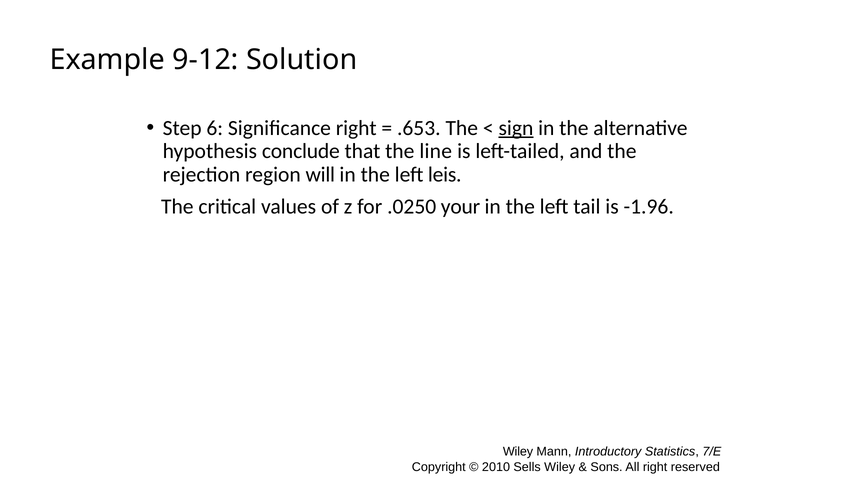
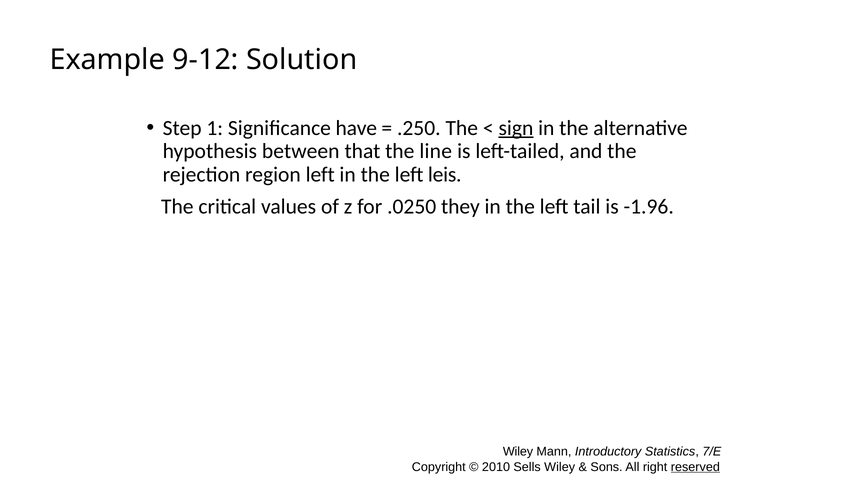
6: 6 -> 1 (215, 128)
Significance right: right -> have (356, 128)
.653: .653 -> .250 (419, 128)
conclude: conclude -> between (301, 151)
region will: will -> left (320, 174)
your: your -> they (460, 207)
reserved underline: none -> present (695, 467)
